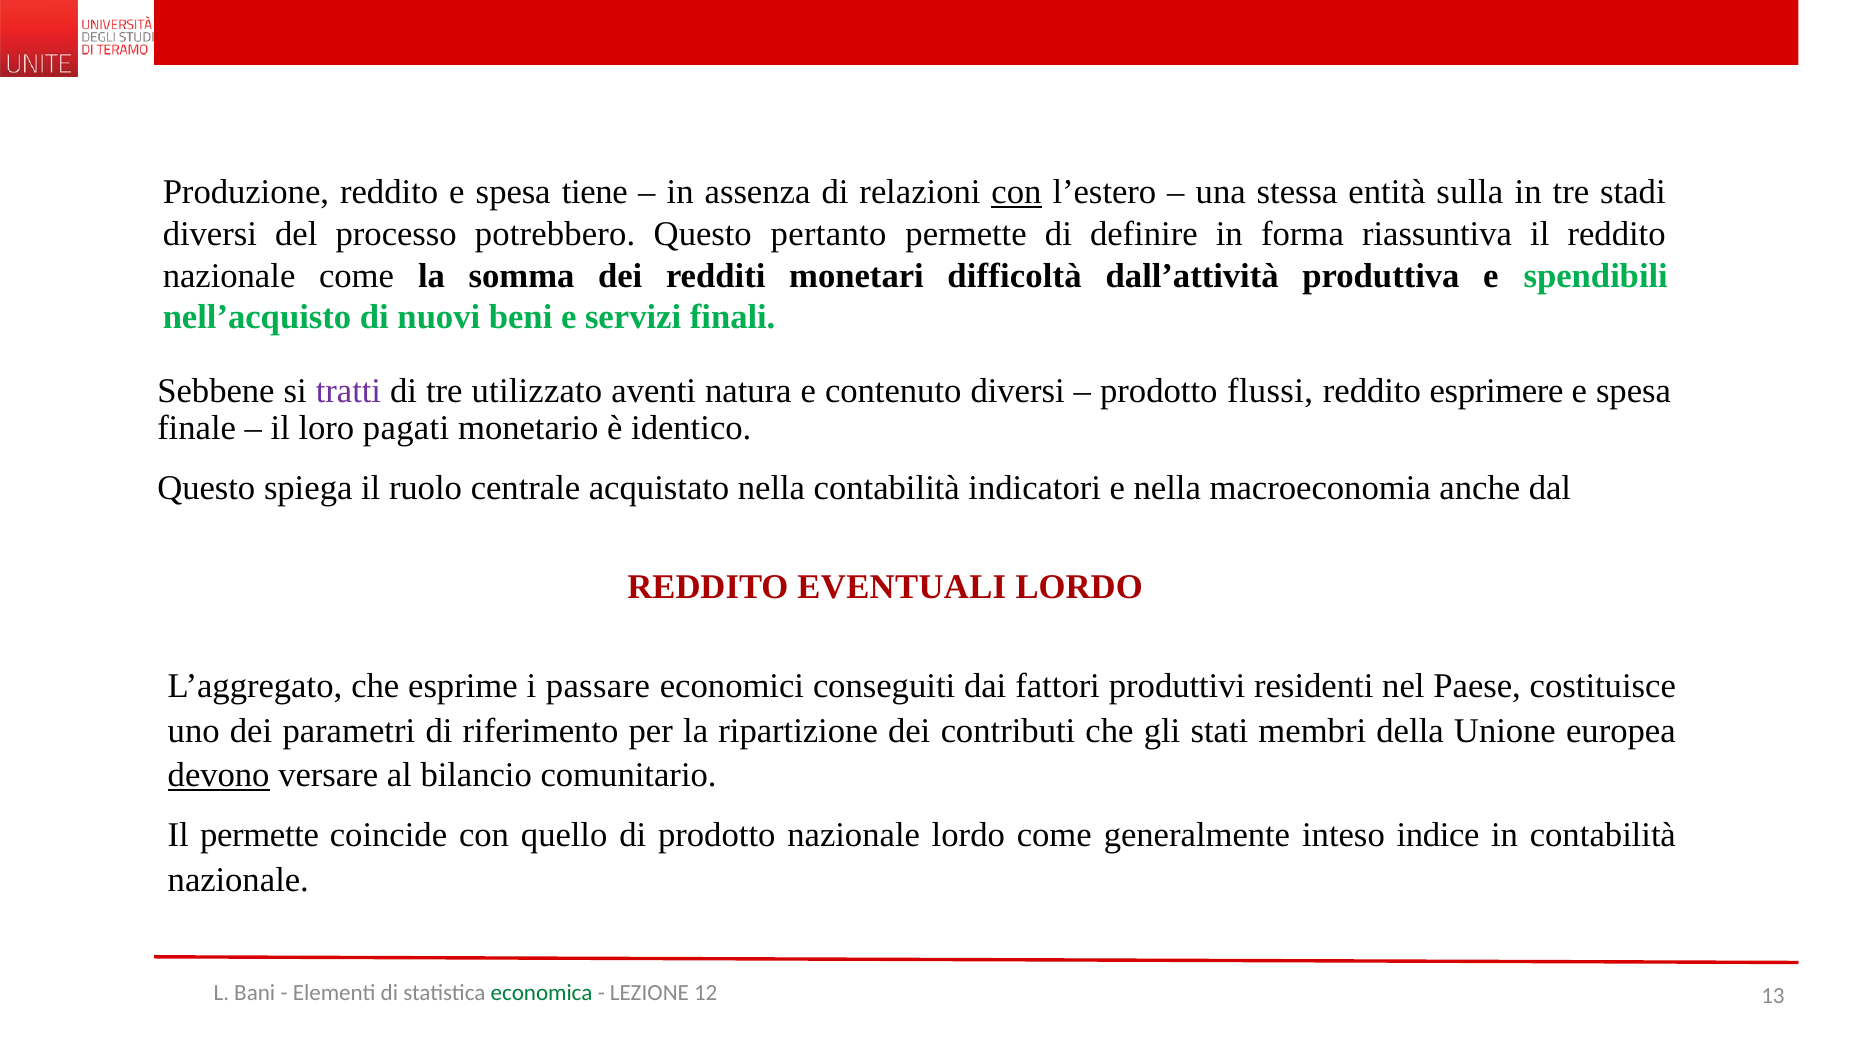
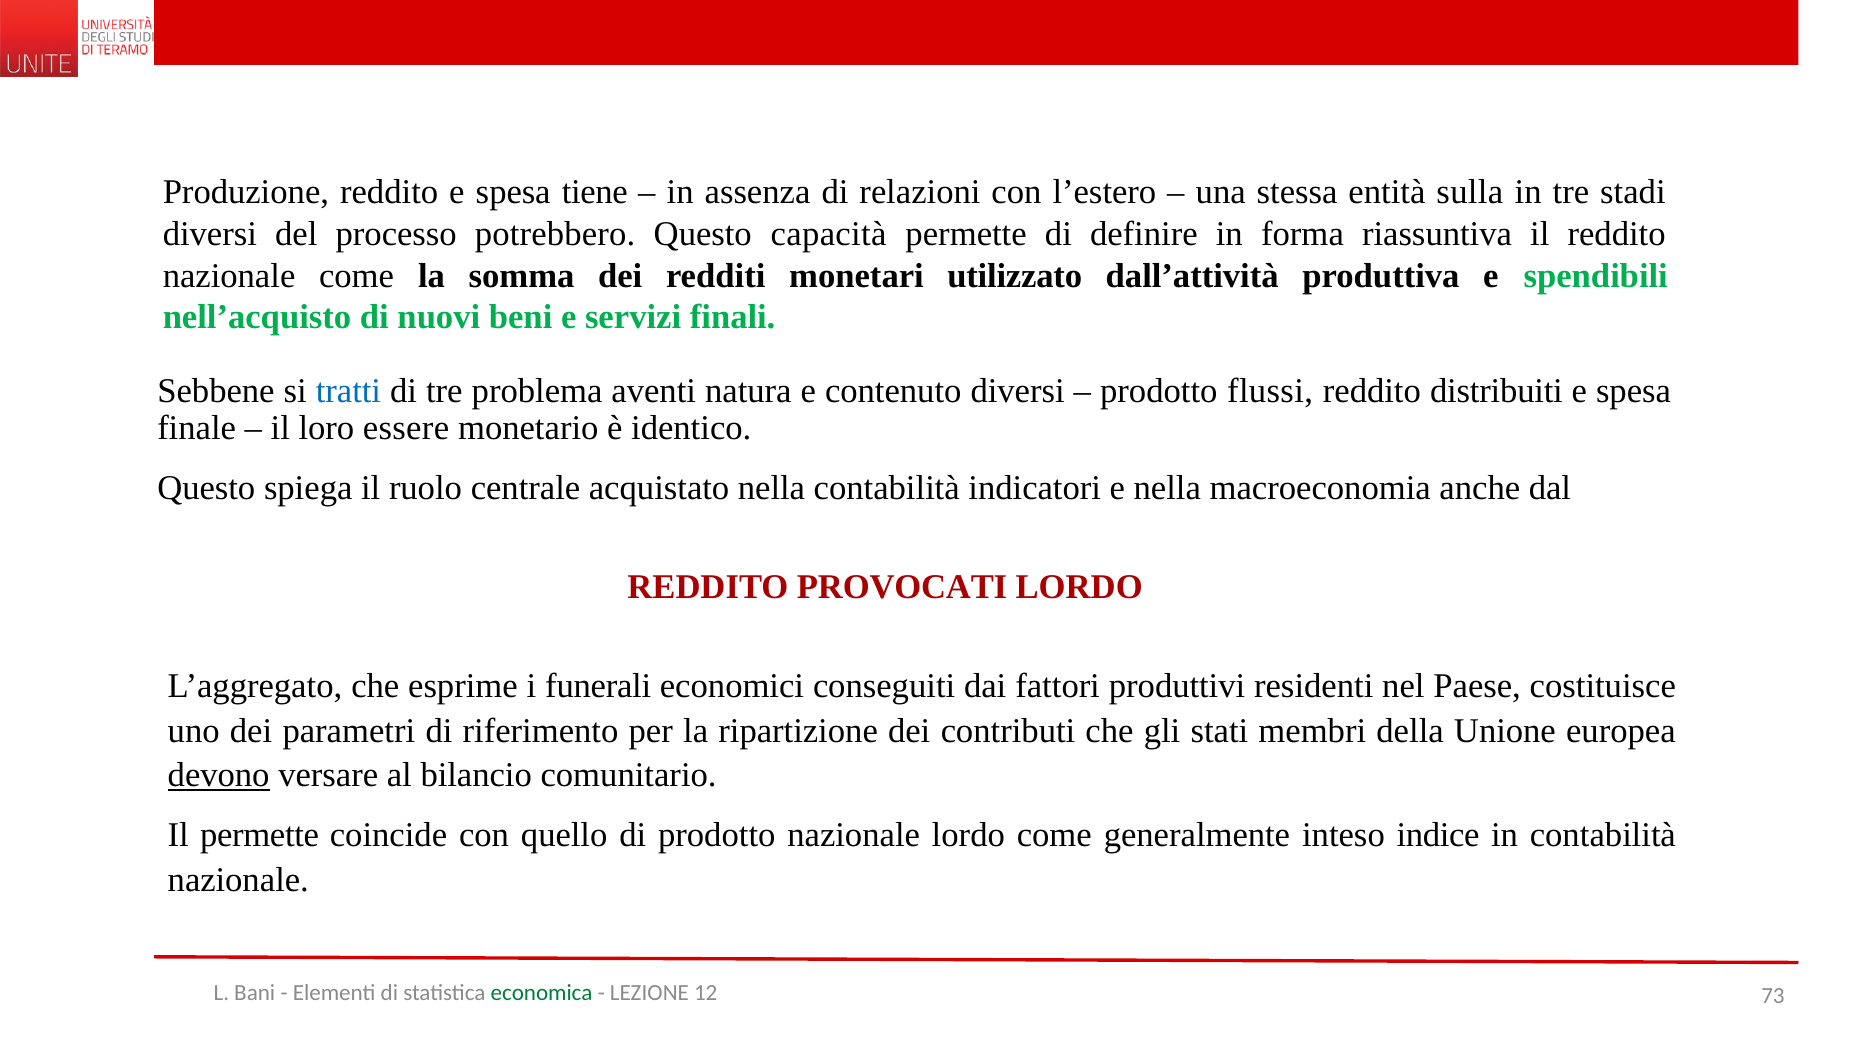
con underline: present -> none (1016, 192)
pertanto: pertanto -> capacità (829, 234)
difficoltà: difficoltà -> utilizzato (1015, 276)
tratti colour: purple -> blue (348, 391)
utilizzato: utilizzato -> problema (537, 391)
esprimere: esprimere -> distribuiti (1496, 391)
pagati: pagati -> essere (406, 428)
EVENTUALI: EVENTUALI -> PROVOCATI (902, 587)
passare: passare -> funerali (598, 687)
13: 13 -> 73 (1773, 996)
